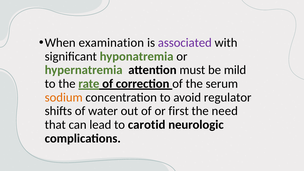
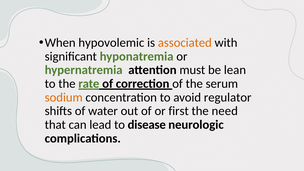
examination: examination -> hypovolemic (111, 43)
associated colour: purple -> orange (185, 43)
mild: mild -> lean (235, 70)
carotid: carotid -> disease (147, 125)
